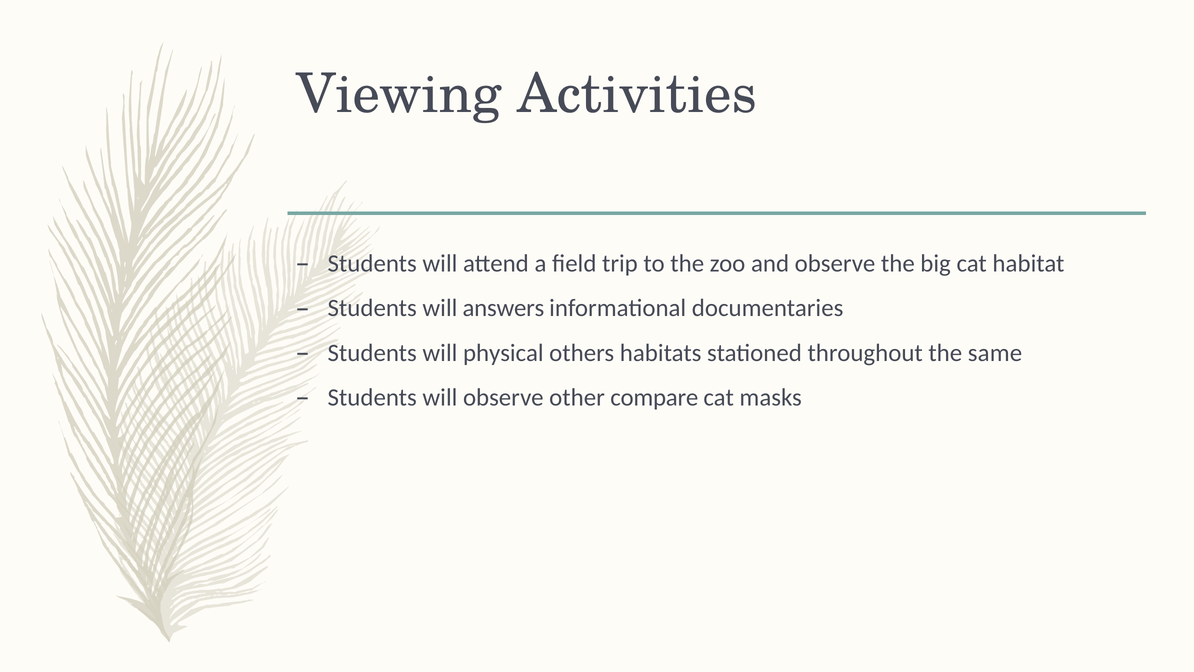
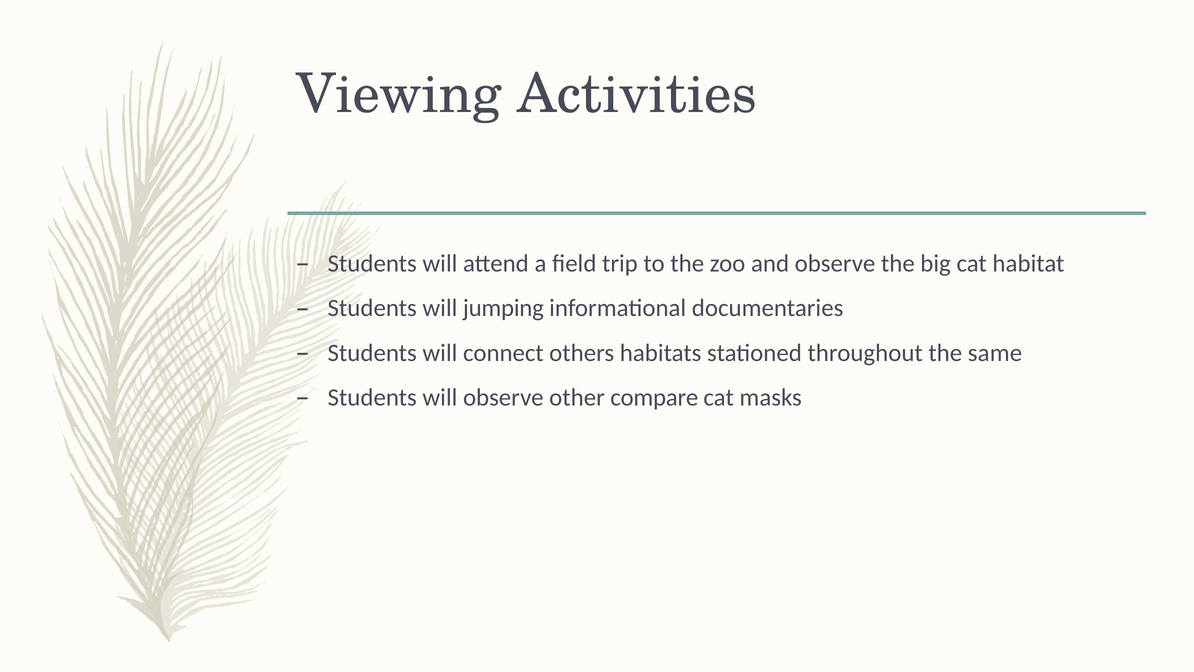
answers: answers -> jumping (503, 308)
physical: physical -> connect (503, 353)
